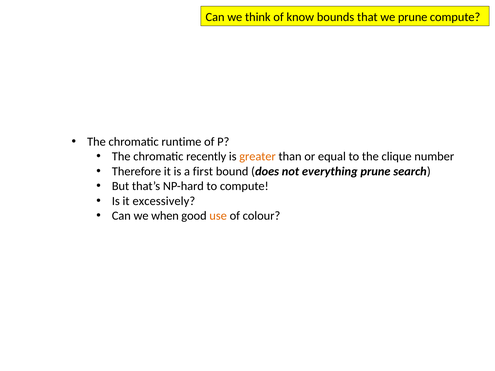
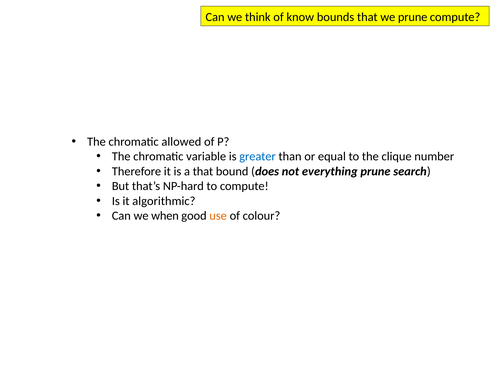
runtime: runtime -> allowed (181, 142)
recently: recently -> variable (206, 157)
greater colour: orange -> blue (258, 157)
a first: first -> that (203, 171)
excessively: excessively -> algorithmic (164, 201)
